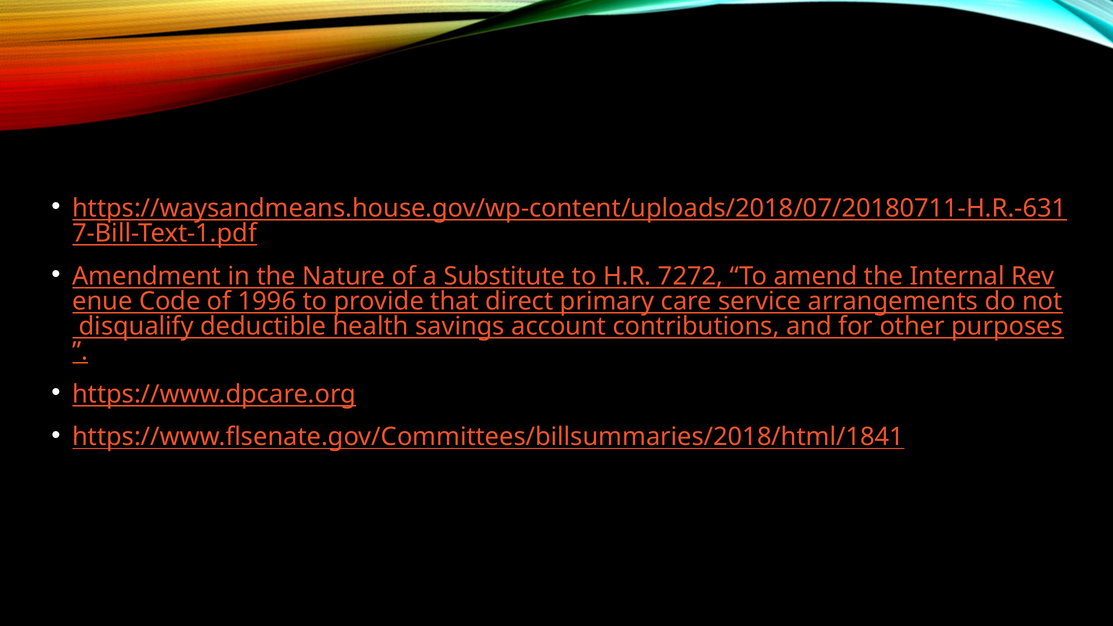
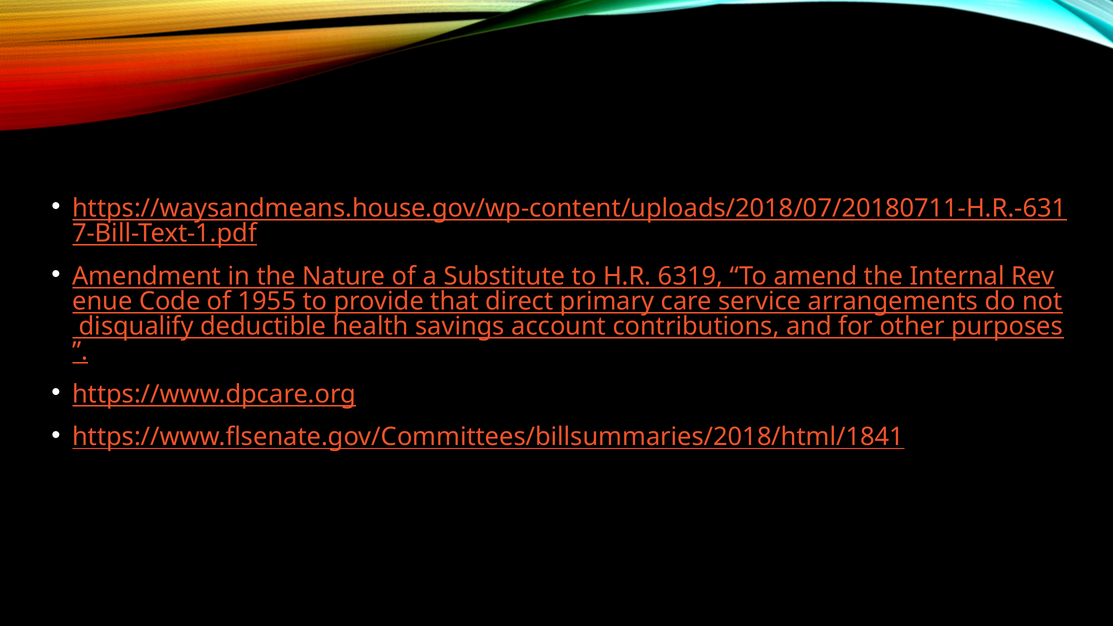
7272: 7272 -> 6319 (690, 276)
1996: 1996 -> 1955 (267, 301)
